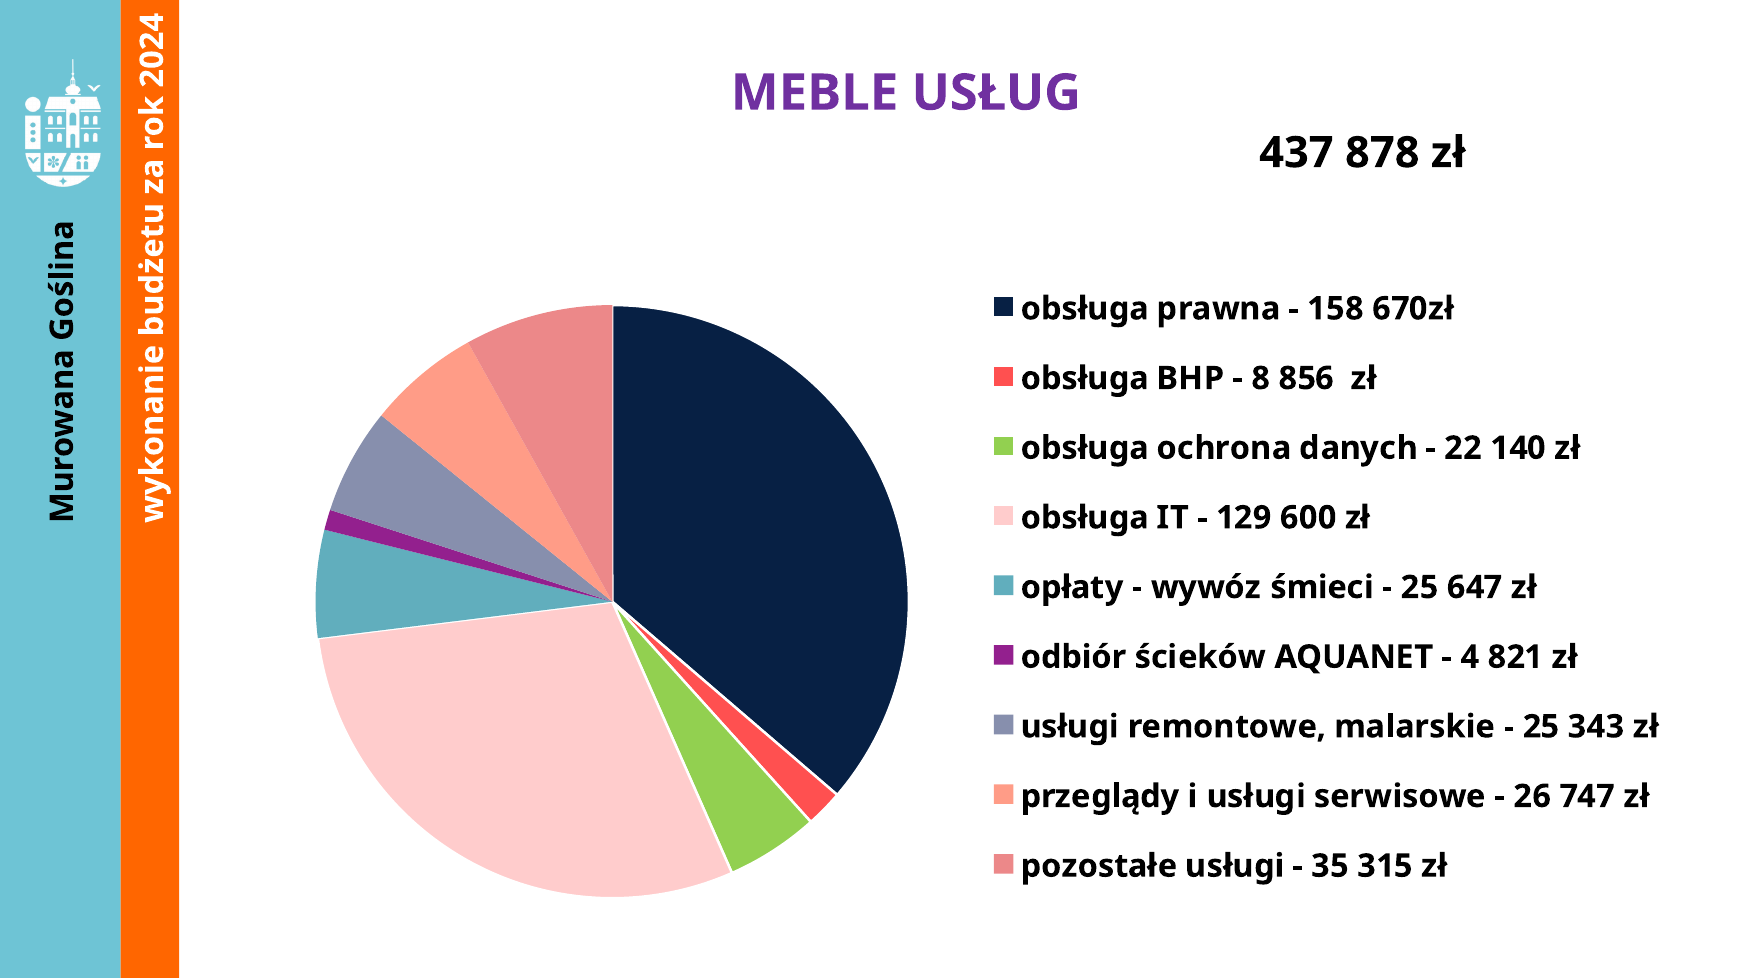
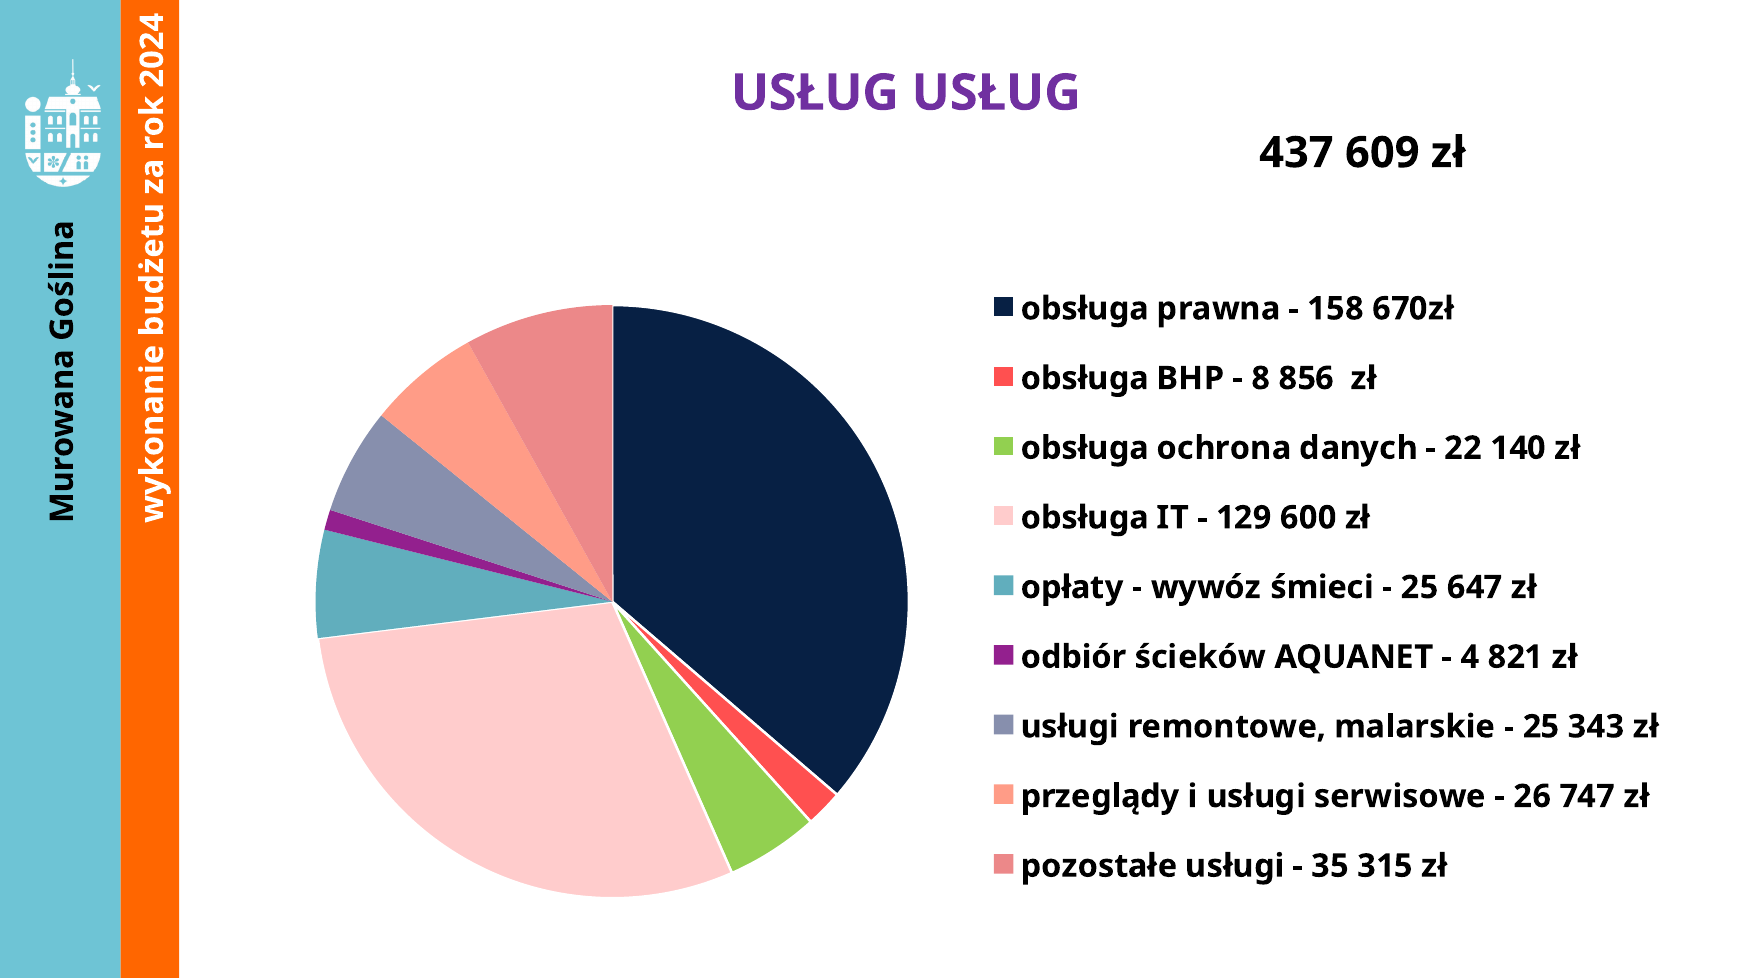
MEBLE: MEBLE -> USŁUG (815, 93)
878: 878 -> 609 (1382, 153)
